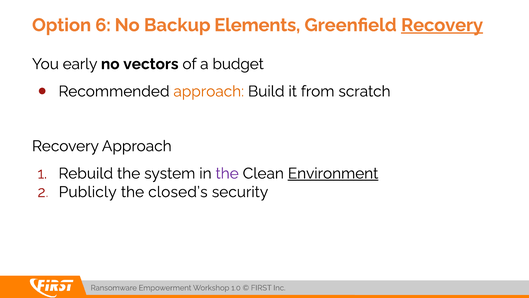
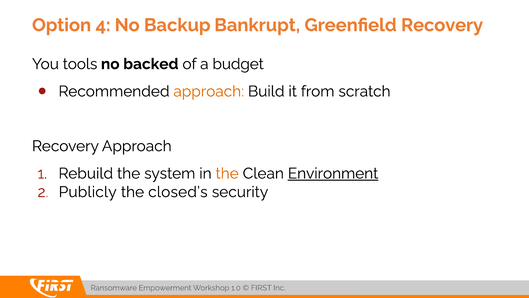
6: 6 -> 4 (103, 25)
Elements: Elements -> Bankrupt (257, 25)
Recovery underline: present -> none (442, 25)
early: early -> tools (80, 64)
vectors: vectors -> backed (151, 64)
the colour: purple -> orange (227, 173)
